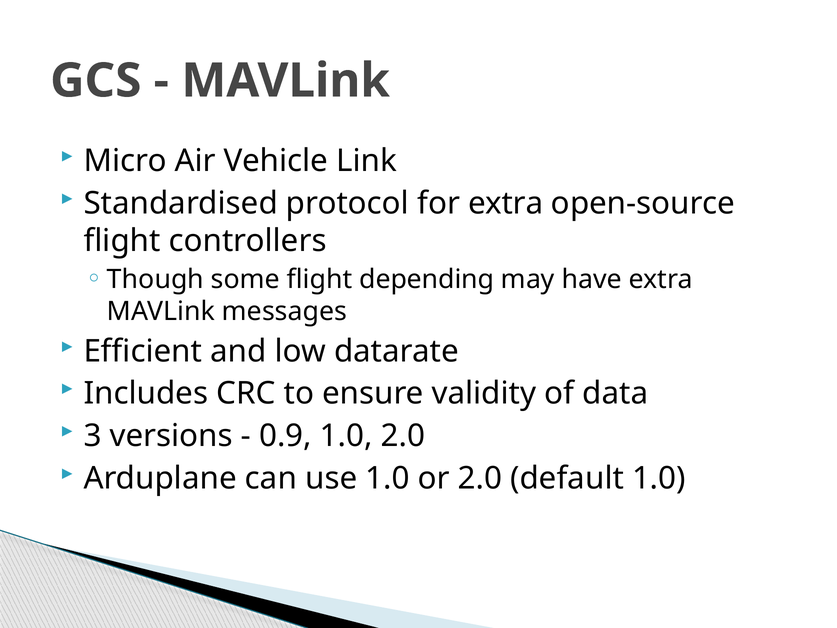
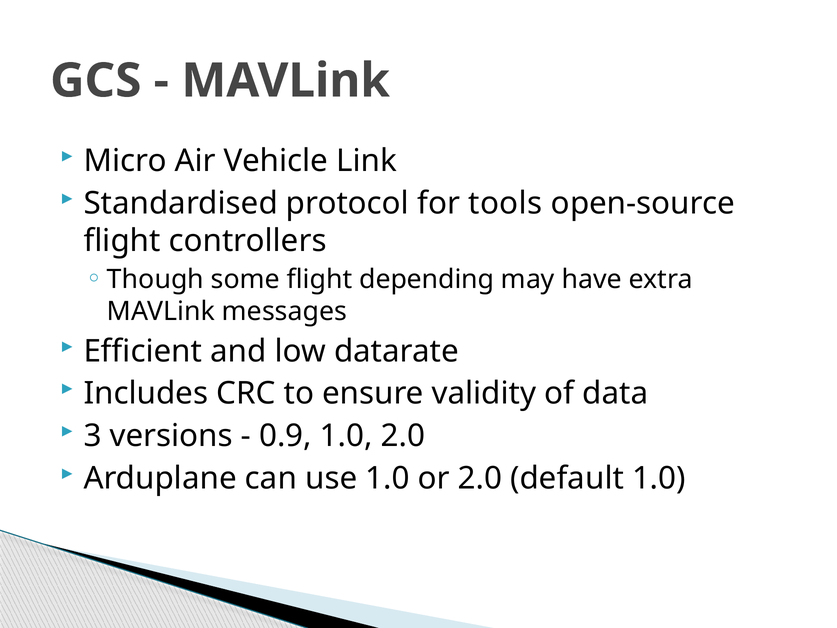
for extra: extra -> tools (505, 203)
